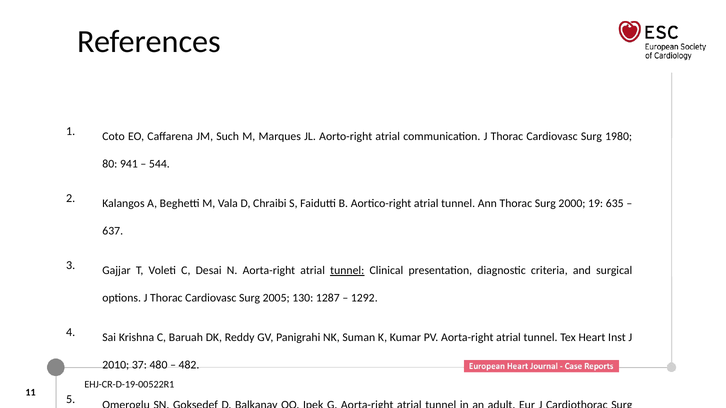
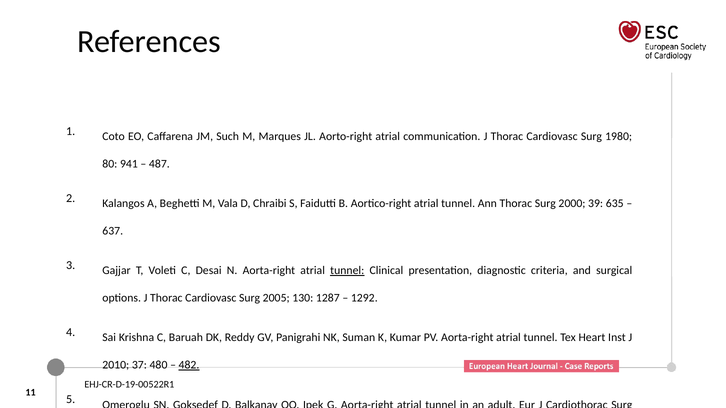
544: 544 -> 487 (159, 164)
19: 19 -> 39 (596, 204)
482 underline: none -> present (189, 365)
